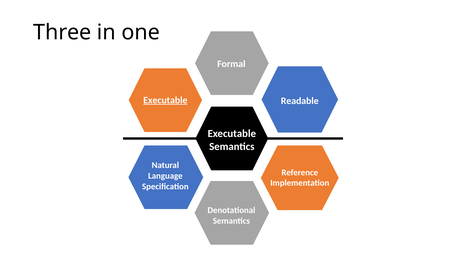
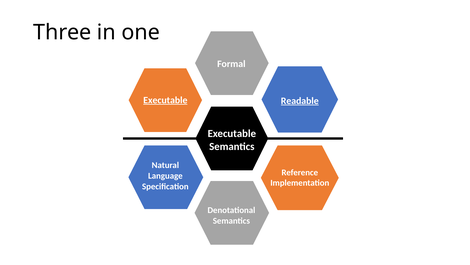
Readable underline: none -> present (300, 101)
